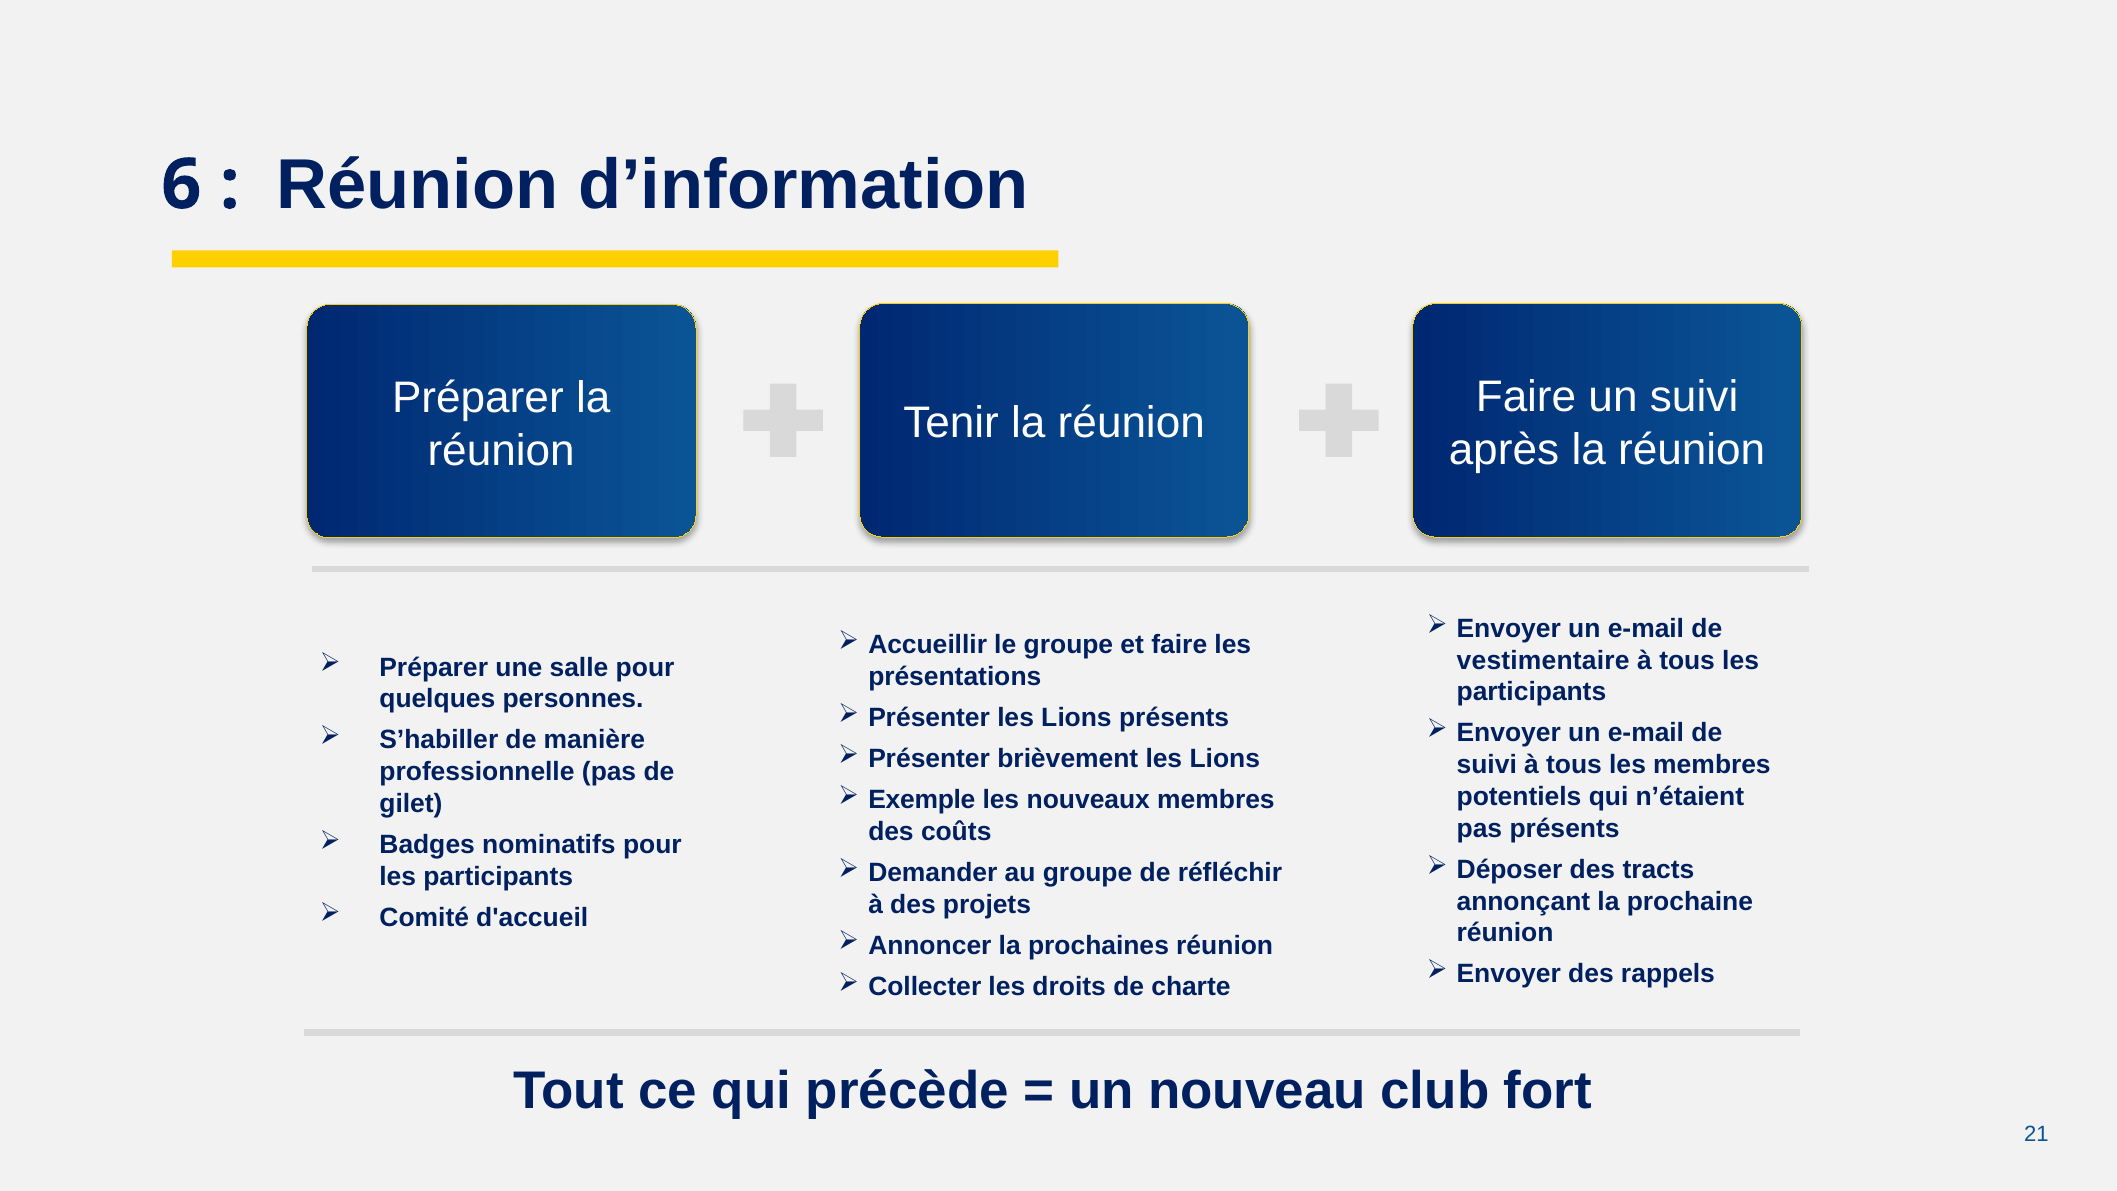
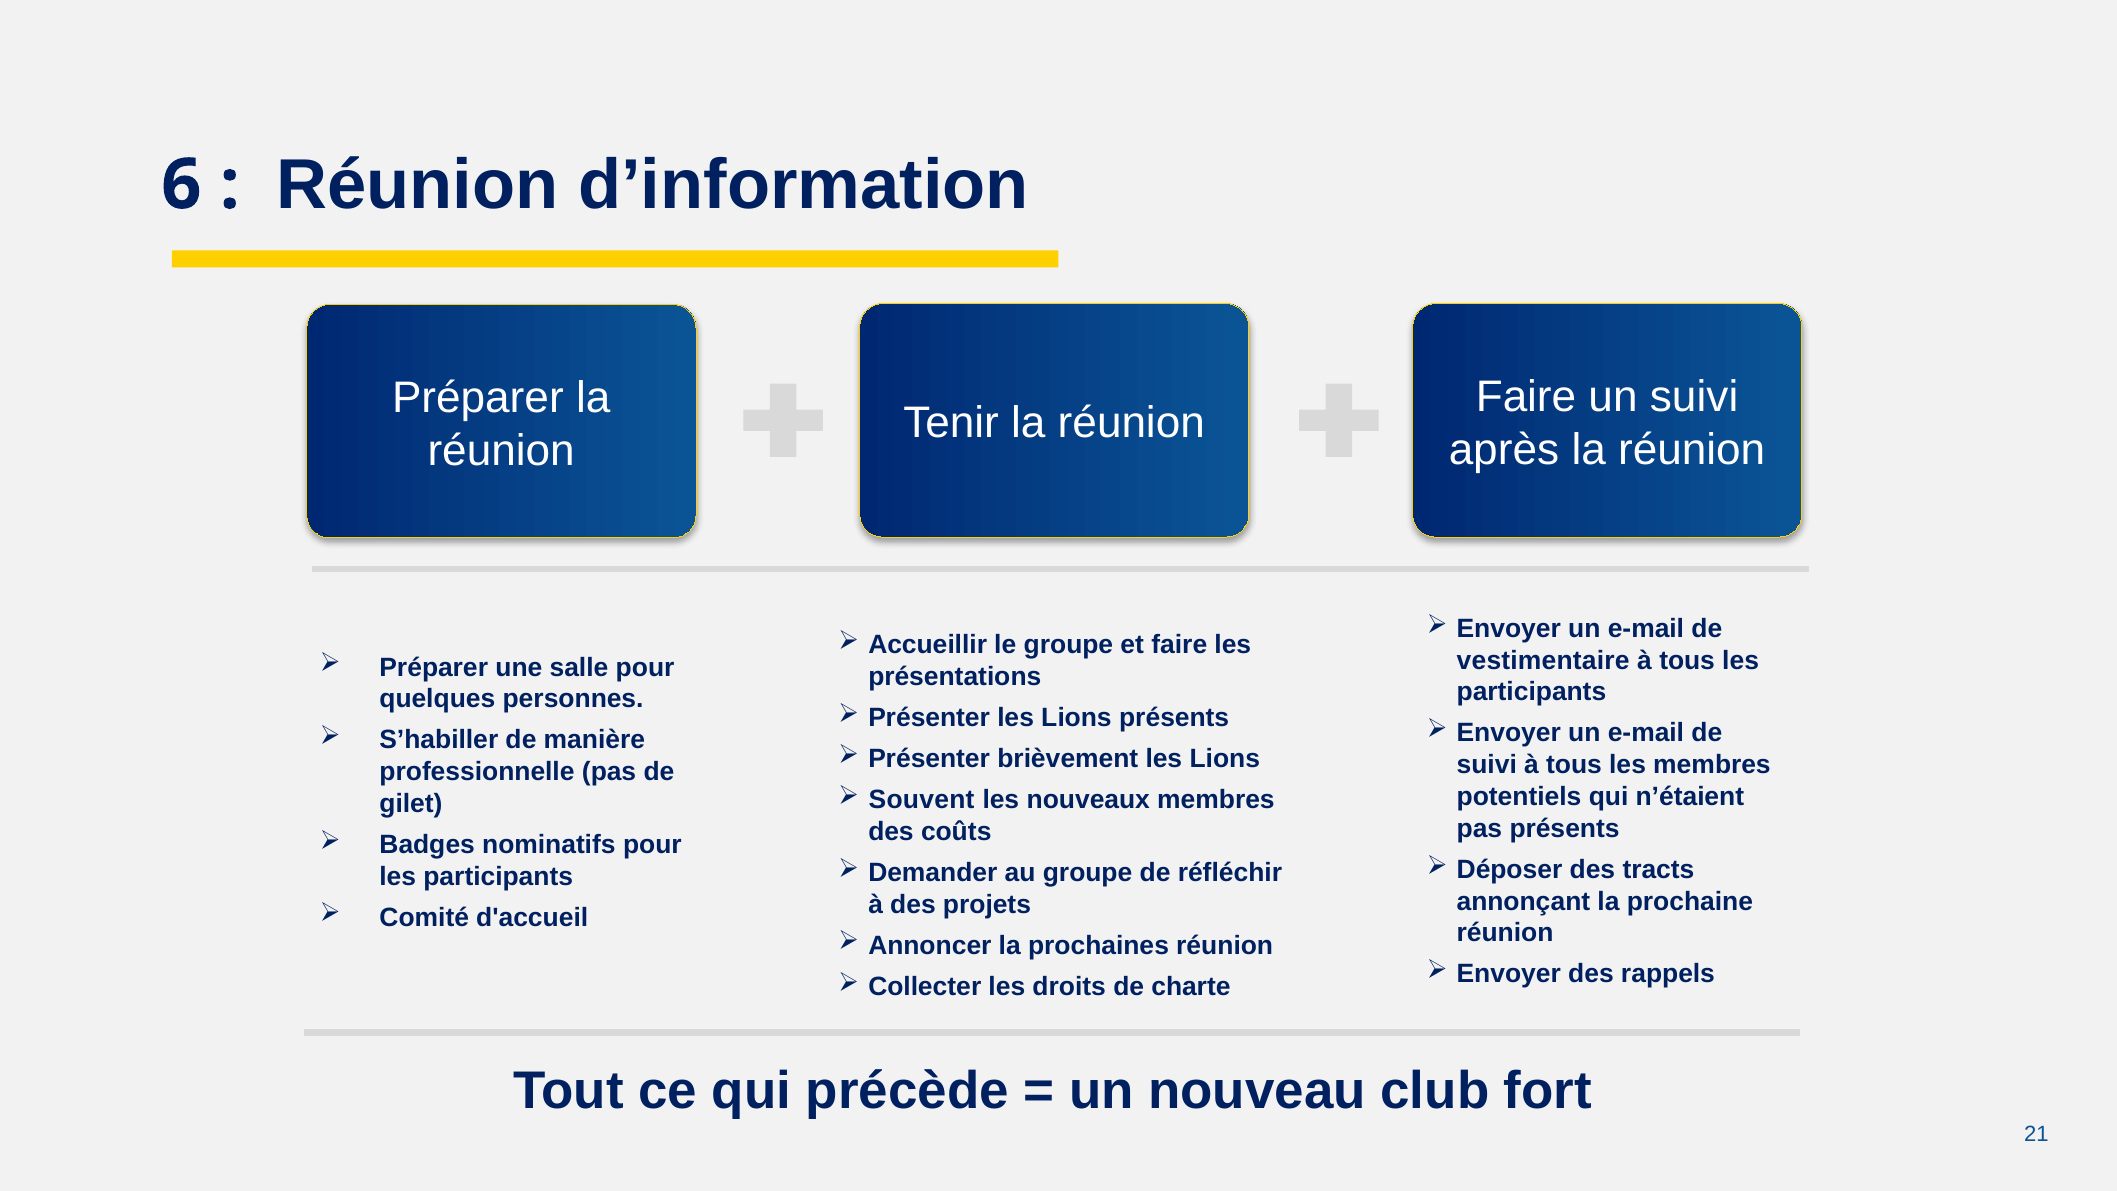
Exemple: Exemple -> Souvent (922, 800)
